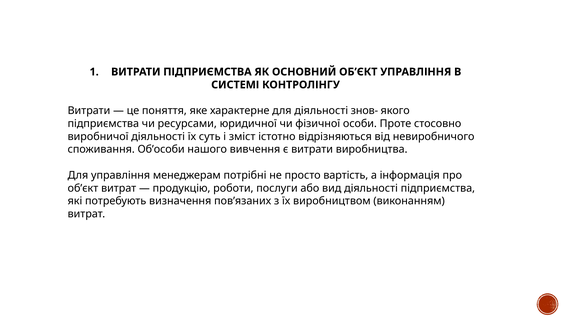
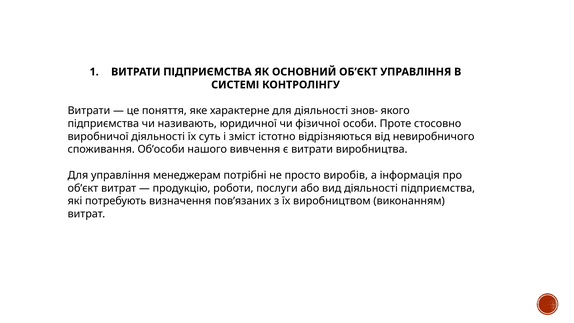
ресурсами: ресурсами -> називають (187, 124)
вартість: вартість -> виробів (346, 175)
